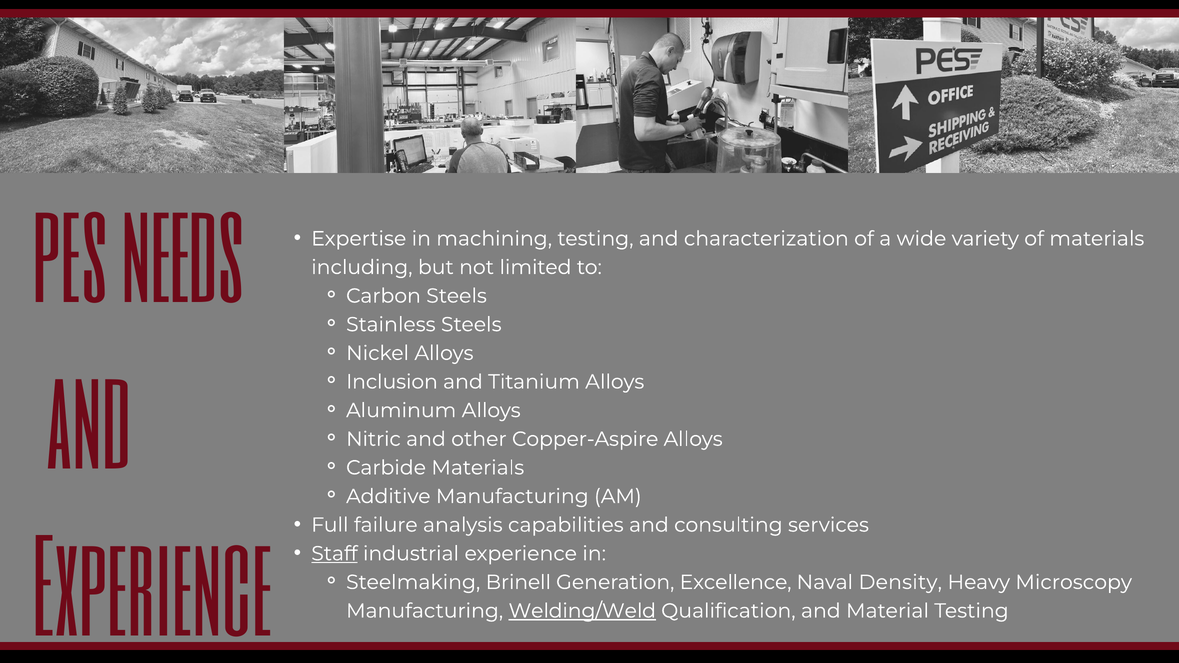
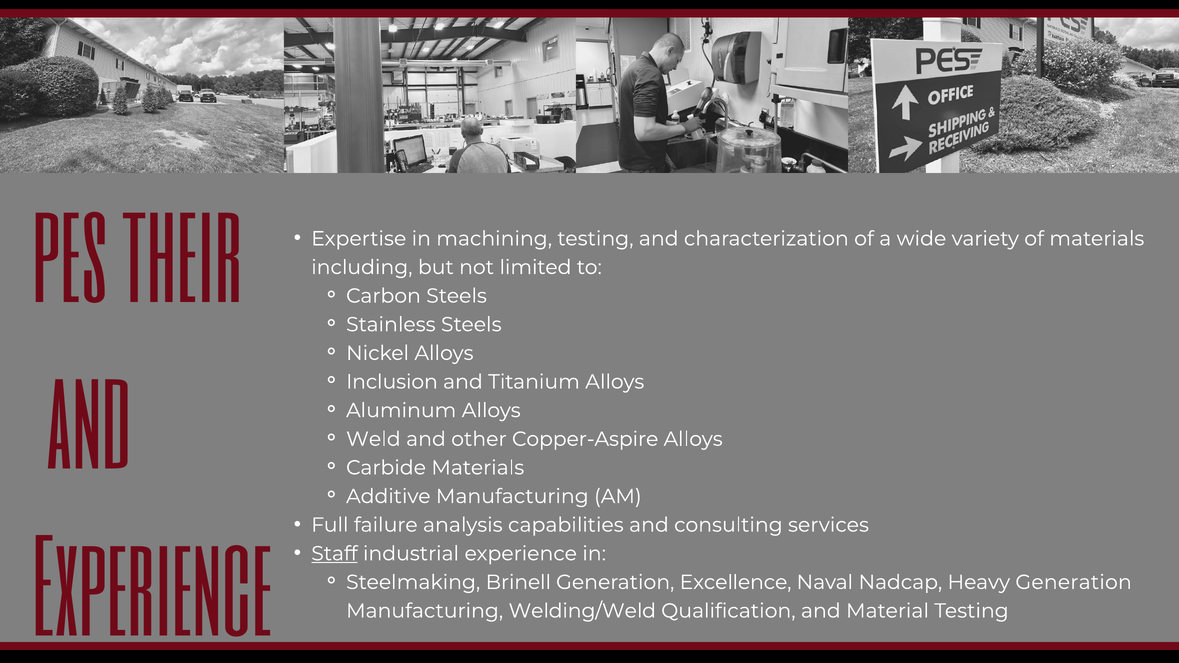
needs: needs -> their (182, 263)
Nitric: Nitric -> Weld (373, 439)
Density: Density -> Nadcap (900, 582)
Heavy Microscopy: Microscopy -> Generation (1074, 582)
Welding/Weld underline: present -> none (582, 611)
